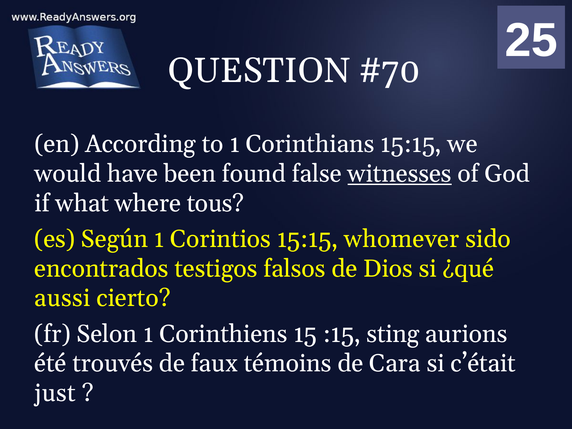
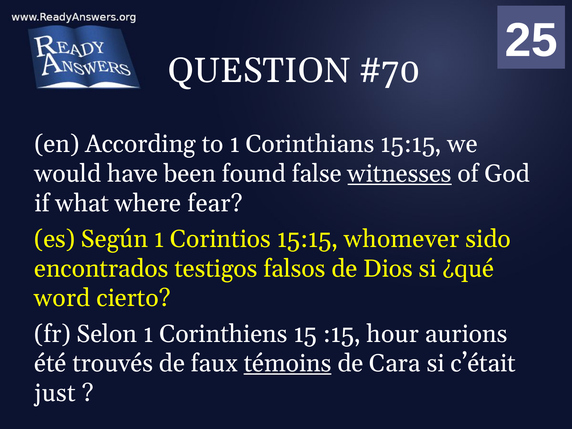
tous: tous -> fear (215, 203)
aussi: aussi -> word (62, 298)
sting: sting -> hour (393, 334)
témoins underline: none -> present (288, 363)
